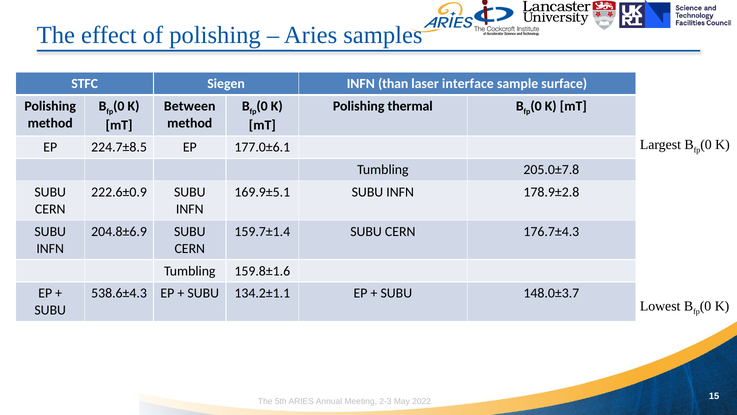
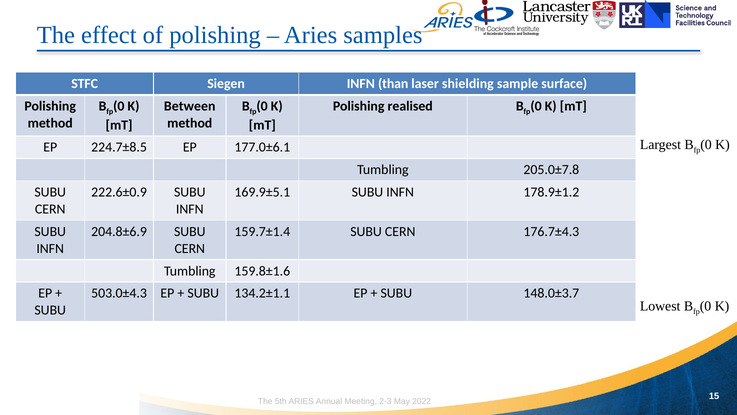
interface: interface -> shielding (468, 84)
thermal: thermal -> realised (410, 106)
178.9±2.8: 178.9±2.8 -> 178.9±1.2 (551, 192)
538.6±4.3: 538.6±4.3 -> 503.0±4.3 (119, 293)
